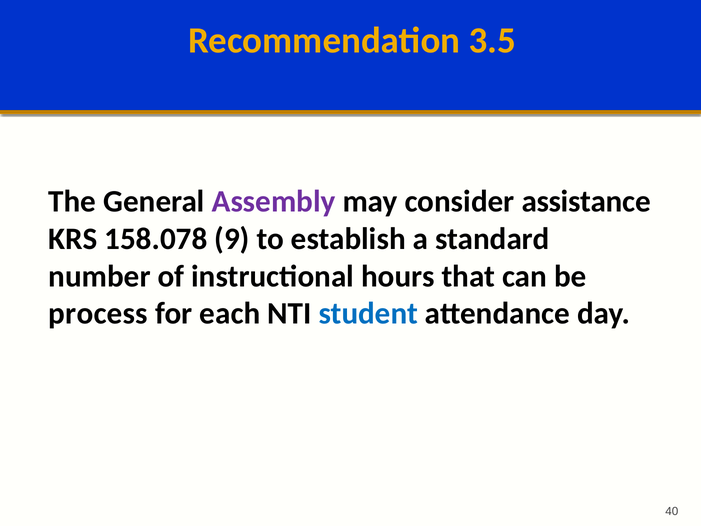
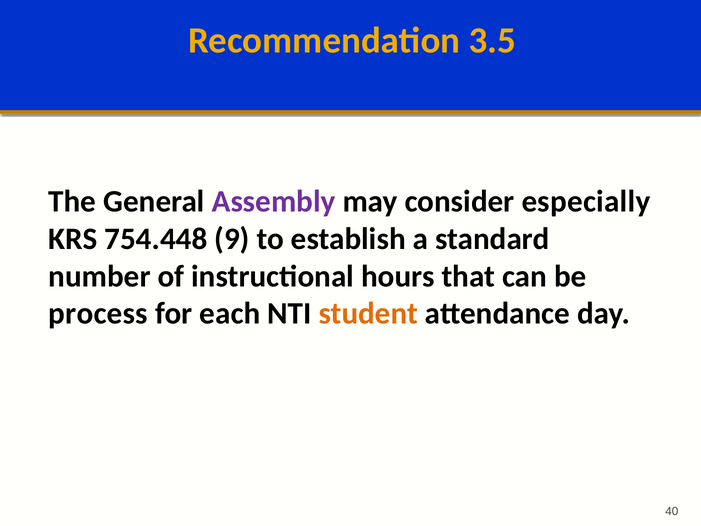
assistance: assistance -> especially (586, 201)
158.078: 158.078 -> 754.448 (156, 239)
student colour: blue -> orange (368, 314)
